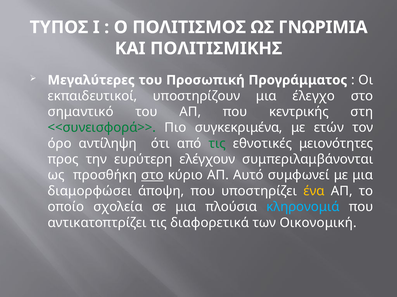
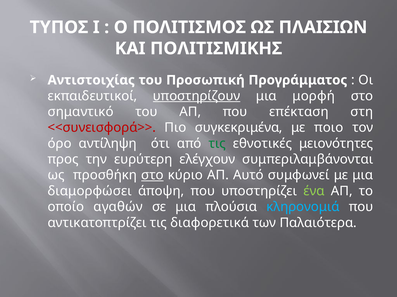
ΓΝΩΡΙΜΙΑ: ΓΝΩΡΙΜΙΑ -> ΠΛΑΙΣΙΩΝ (323, 27)
Μεγαλύτερες: Μεγαλύτερες -> Αντιστοιχίας (91, 80)
υποστηρίζουν underline: none -> present (197, 96)
έλεγχο: έλεγχο -> μορφή (314, 96)
κεντρικής: κεντρικής -> επέκταση (299, 112)
<<συνεισφορά>> colour: green -> red (102, 128)
ετών: ετών -> ποιο (329, 128)
ένα colour: yellow -> light green (314, 191)
σχολεία: σχολεία -> αγαθών (118, 207)
Οικονομική: Οικονομική -> Παλαιότερα (318, 223)
